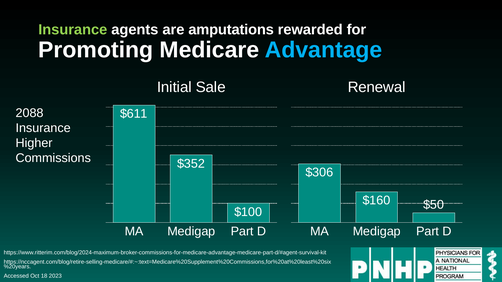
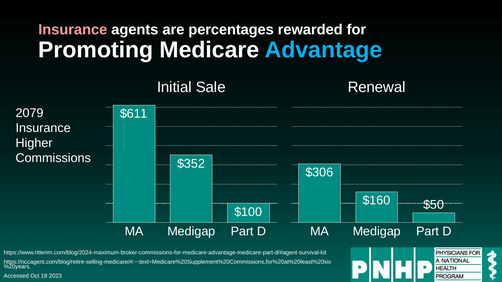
Insurance colour: light green -> pink (73, 30)
amputations: amputations -> percentages (231, 30)
2088: 2088 -> 2079 (30, 113)
